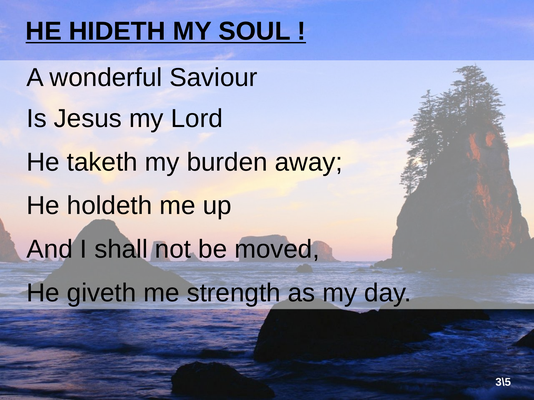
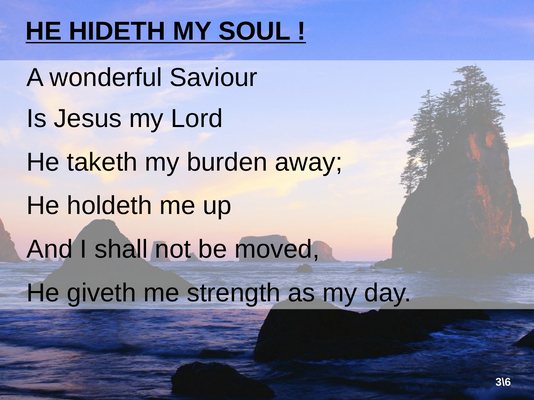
3\5: 3\5 -> 3\6 (503, 383)
